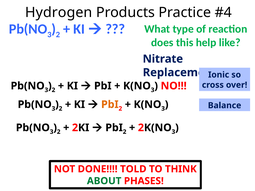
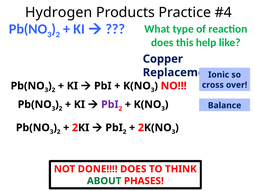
Nitrate: Nitrate -> Copper (163, 59)
PbI colour: orange -> purple (110, 105)
DONE TOLD: TOLD -> DOES (133, 169)
